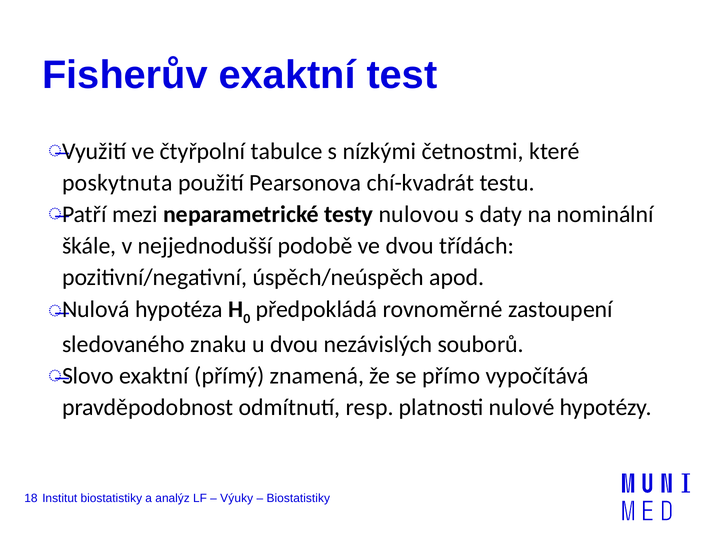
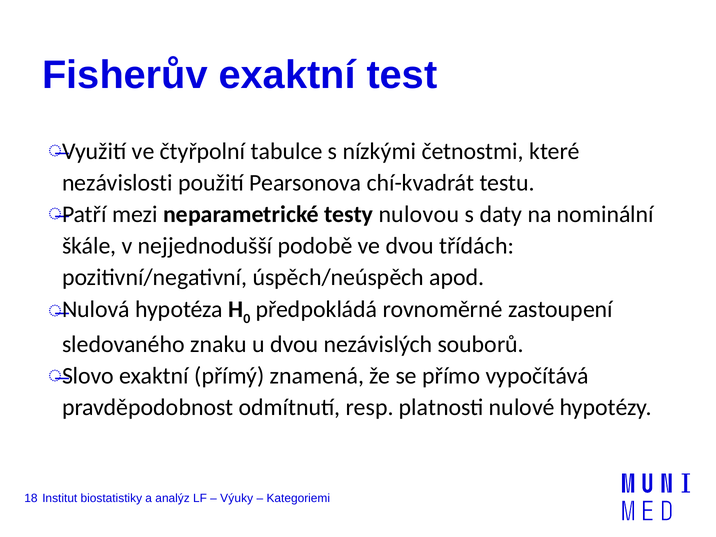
poskytnuta: poskytnuta -> nezávislosti (117, 183)
Biostatistiky: Biostatistiky -> Kategoriemi (298, 498)
